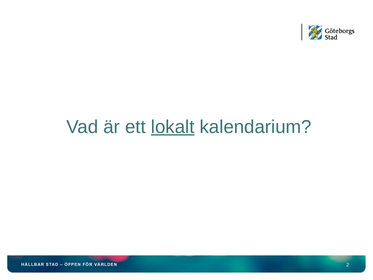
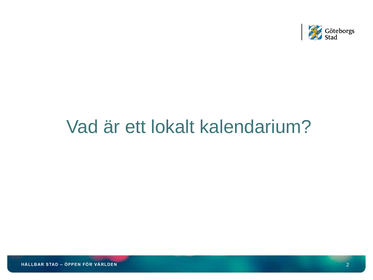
lokalt underline: present -> none (173, 127)
